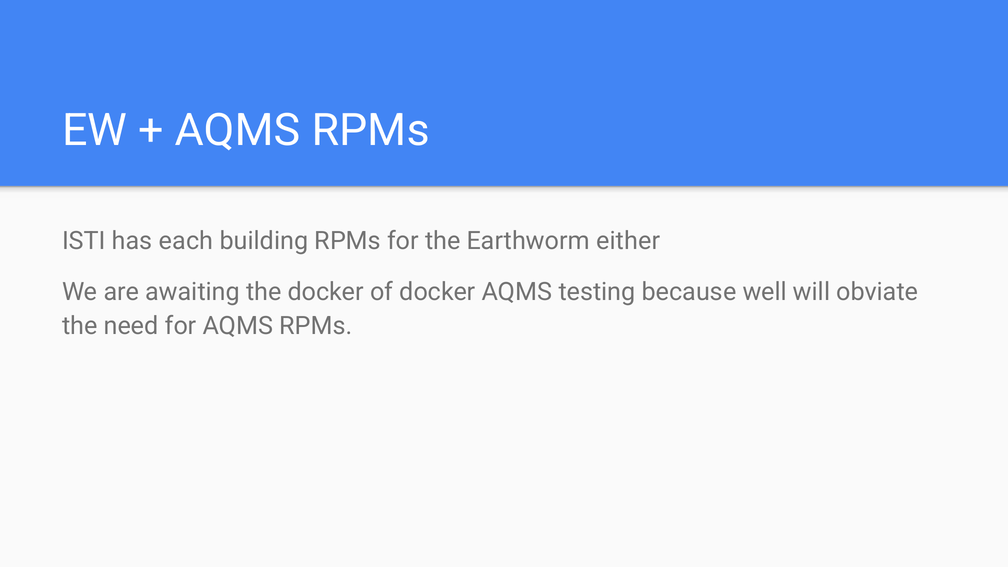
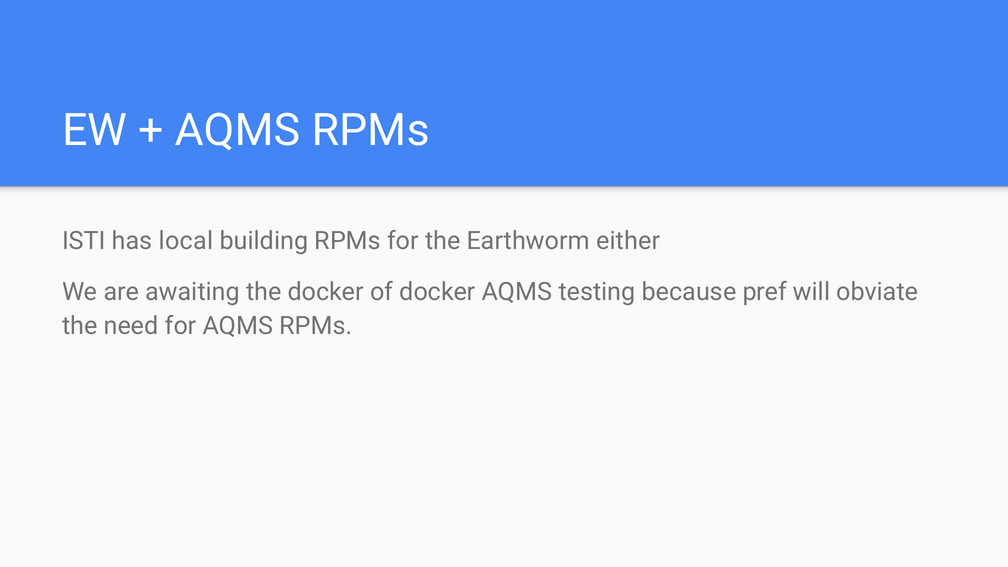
each: each -> local (186, 241)
well: well -> pref (765, 292)
